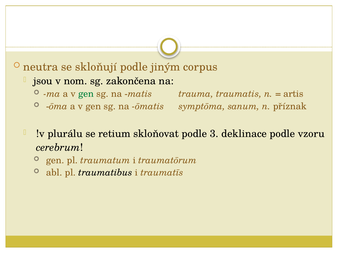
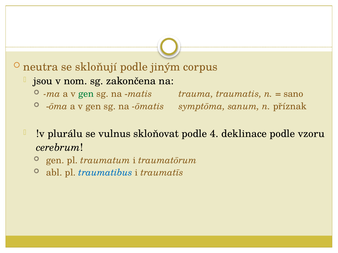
artis: artis -> sano (293, 94)
retium: retium -> vulnus (114, 134)
3: 3 -> 4 (214, 134)
traumatibus colour: black -> blue (105, 173)
